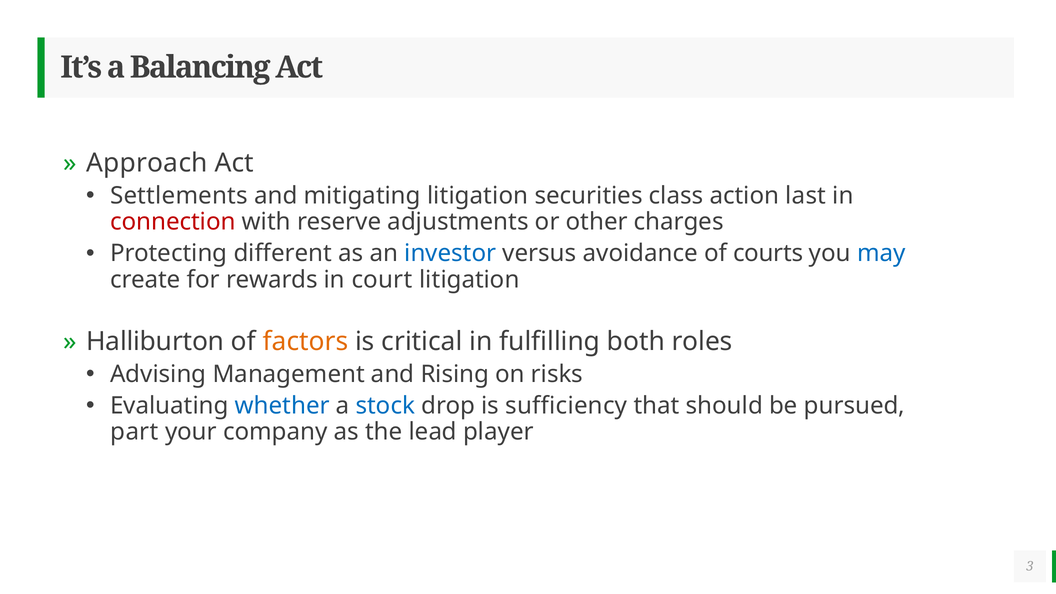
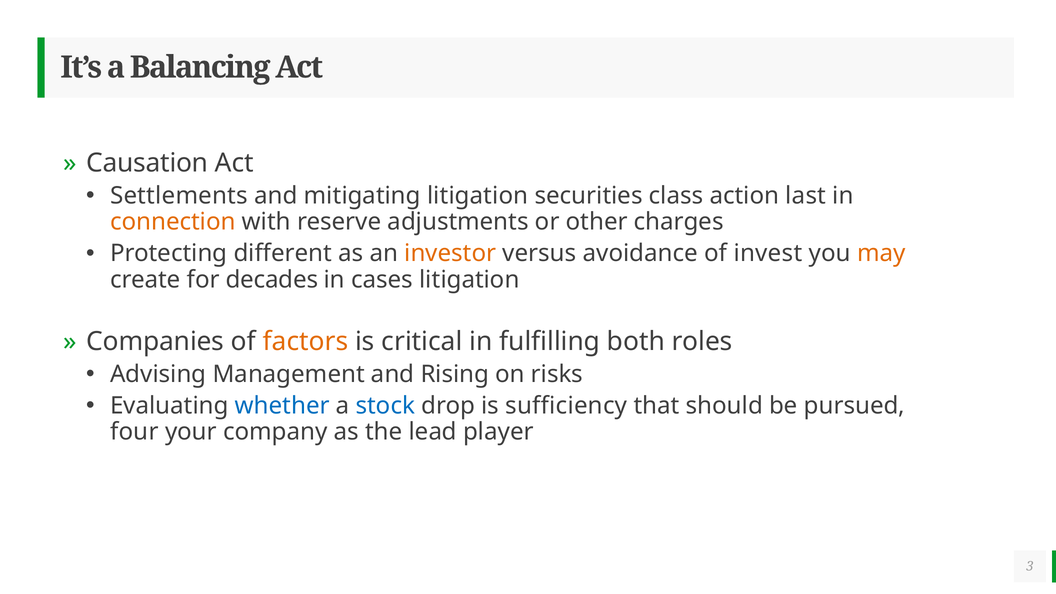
Approach: Approach -> Causation (147, 163)
connection colour: red -> orange (173, 222)
investor colour: blue -> orange (450, 253)
courts: courts -> invest (768, 253)
may colour: blue -> orange (881, 253)
rewards: rewards -> decades (272, 280)
court: court -> cases (382, 280)
Halliburton: Halliburton -> Companies (155, 341)
part: part -> four (134, 432)
